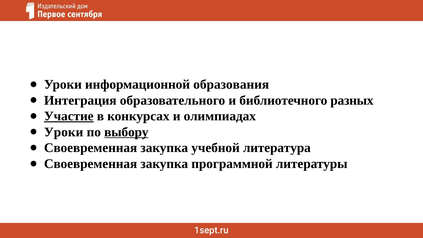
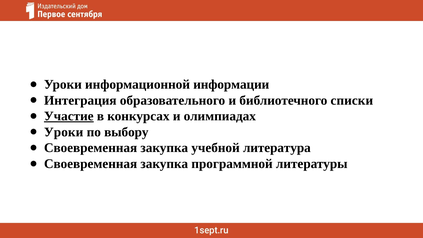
образования: образования -> информации (231, 84)
разных: разных -> списки (352, 100)
выбору underline: present -> none (126, 132)
